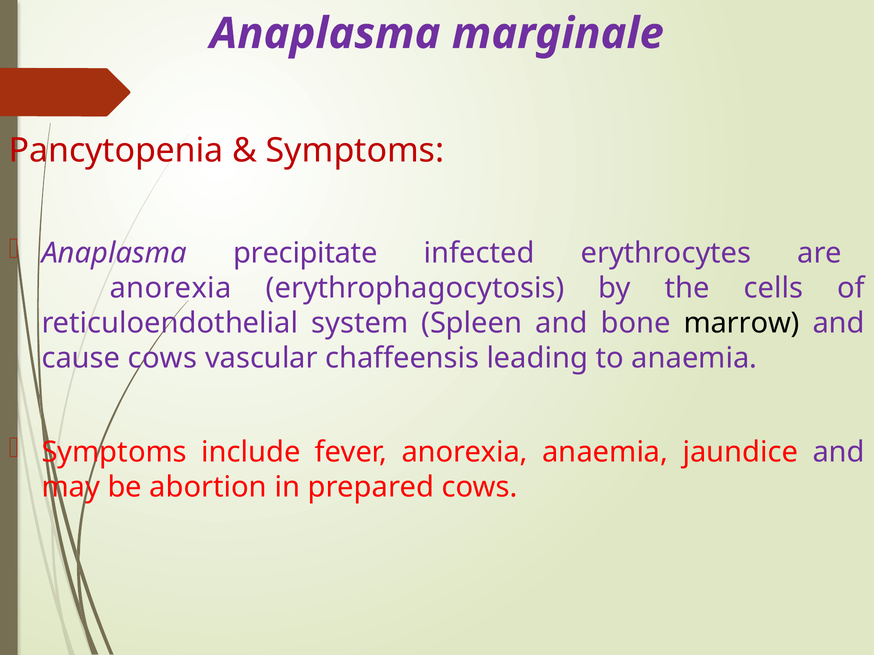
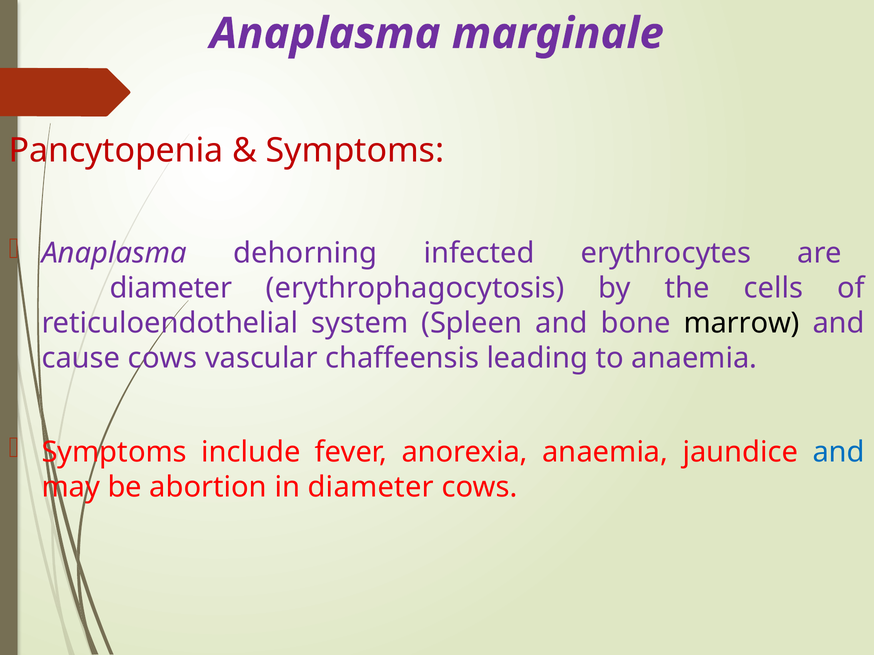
precipitate: precipitate -> dehorning (305, 253)
anorexia: anorexia -> diameter (171, 288)
and colour: purple -> blue (839, 453)
in prepared: prepared -> diameter (371, 487)
